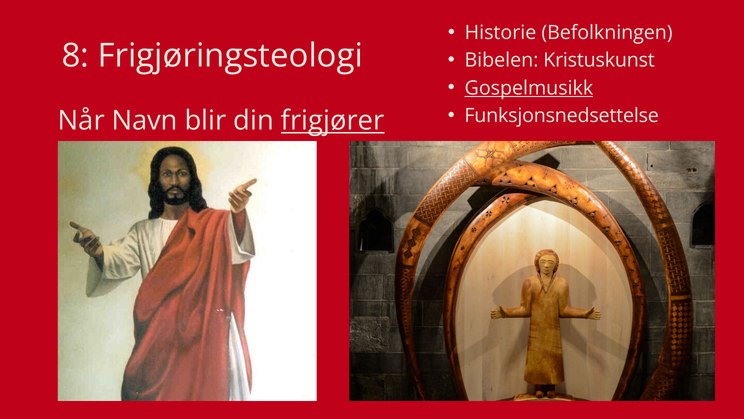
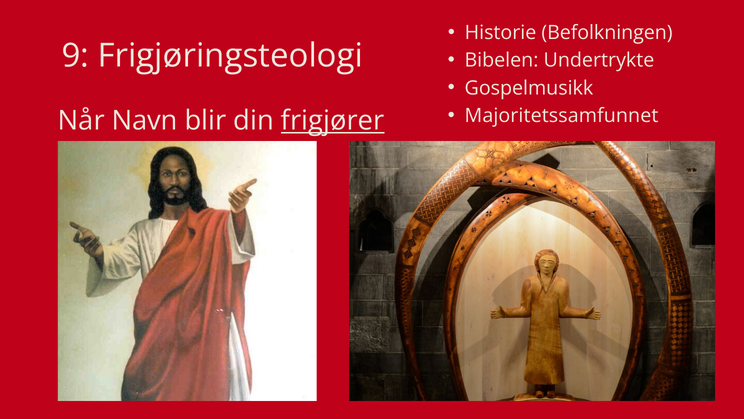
8: 8 -> 9 (75, 56)
Kristuskunst: Kristuskunst -> Undertrykte (599, 60)
Gospelmusikk underline: present -> none (529, 88)
Funksjonsnedsettelse: Funksjonsnedsettelse -> Majoritetssamfunnet (561, 115)
